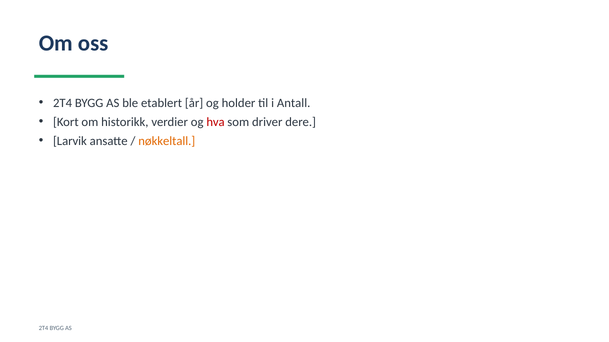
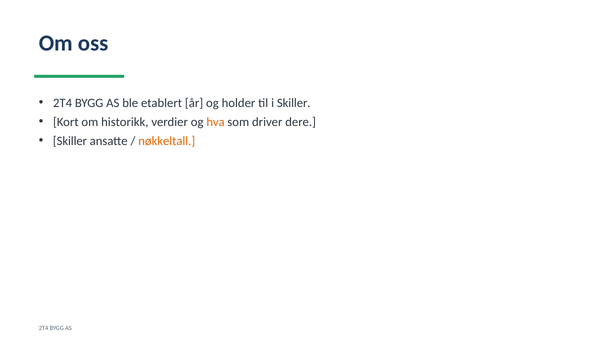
i Antall: Antall -> Skiller (294, 103)
hva colour: red -> orange (216, 122)
Larvik: Larvik -> Skiller (70, 141)
